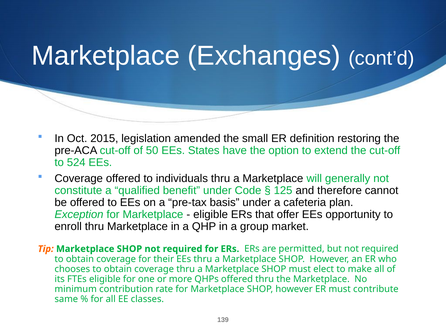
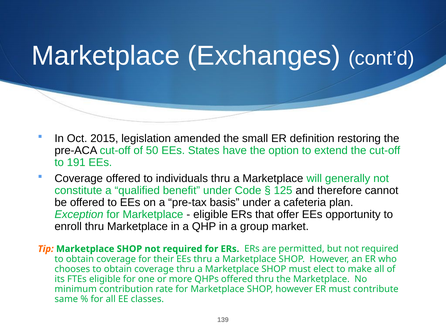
524: 524 -> 191 (76, 162)
